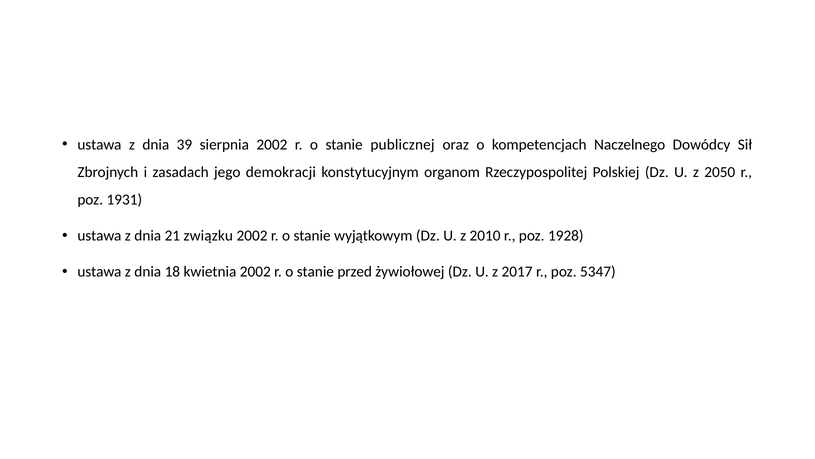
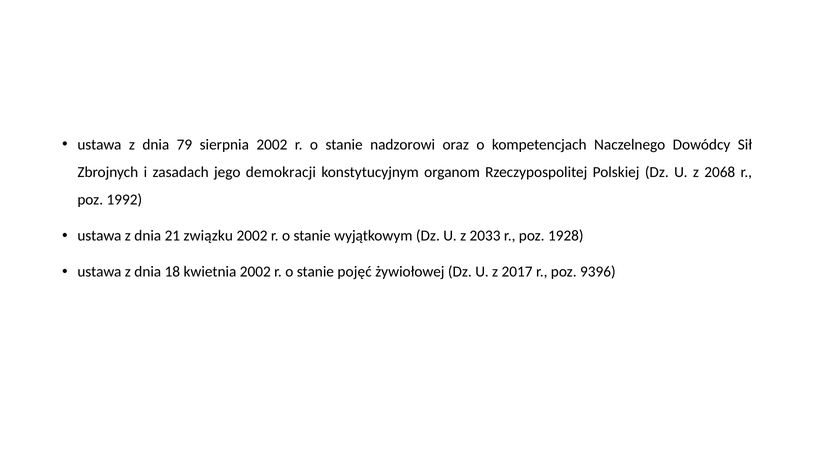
39: 39 -> 79 (184, 144)
publicznej: publicznej -> nadzorowi (403, 144)
2050: 2050 -> 2068 (720, 172)
1931: 1931 -> 1992 (124, 200)
2010: 2010 -> 2033 (485, 236)
przed: przed -> pojęć (355, 272)
5347: 5347 -> 9396 (598, 272)
